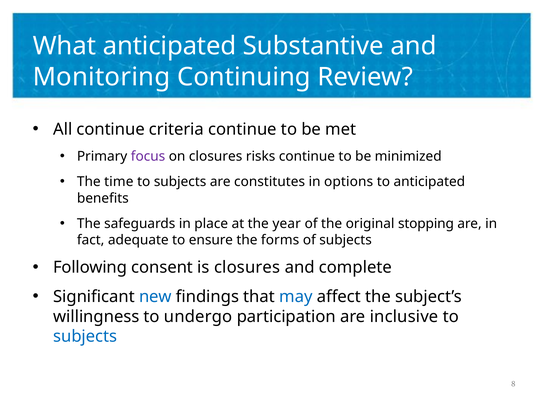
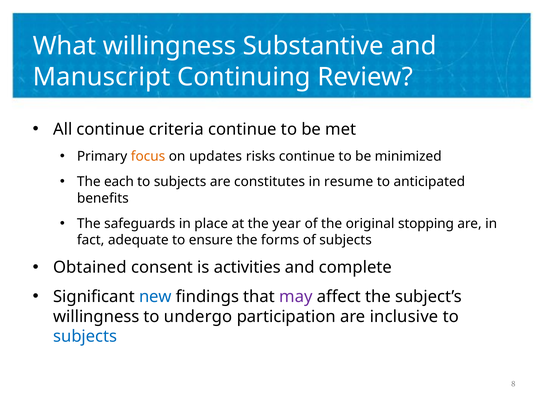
What anticipated: anticipated -> willingness (169, 46)
Monitoring: Monitoring -> Manuscript (102, 77)
focus colour: purple -> orange (148, 156)
on closures: closures -> updates (216, 156)
time: time -> each (119, 182)
options: options -> resume (349, 182)
Following: Following -> Obtained (90, 267)
is closures: closures -> activities (247, 267)
may colour: blue -> purple (296, 296)
